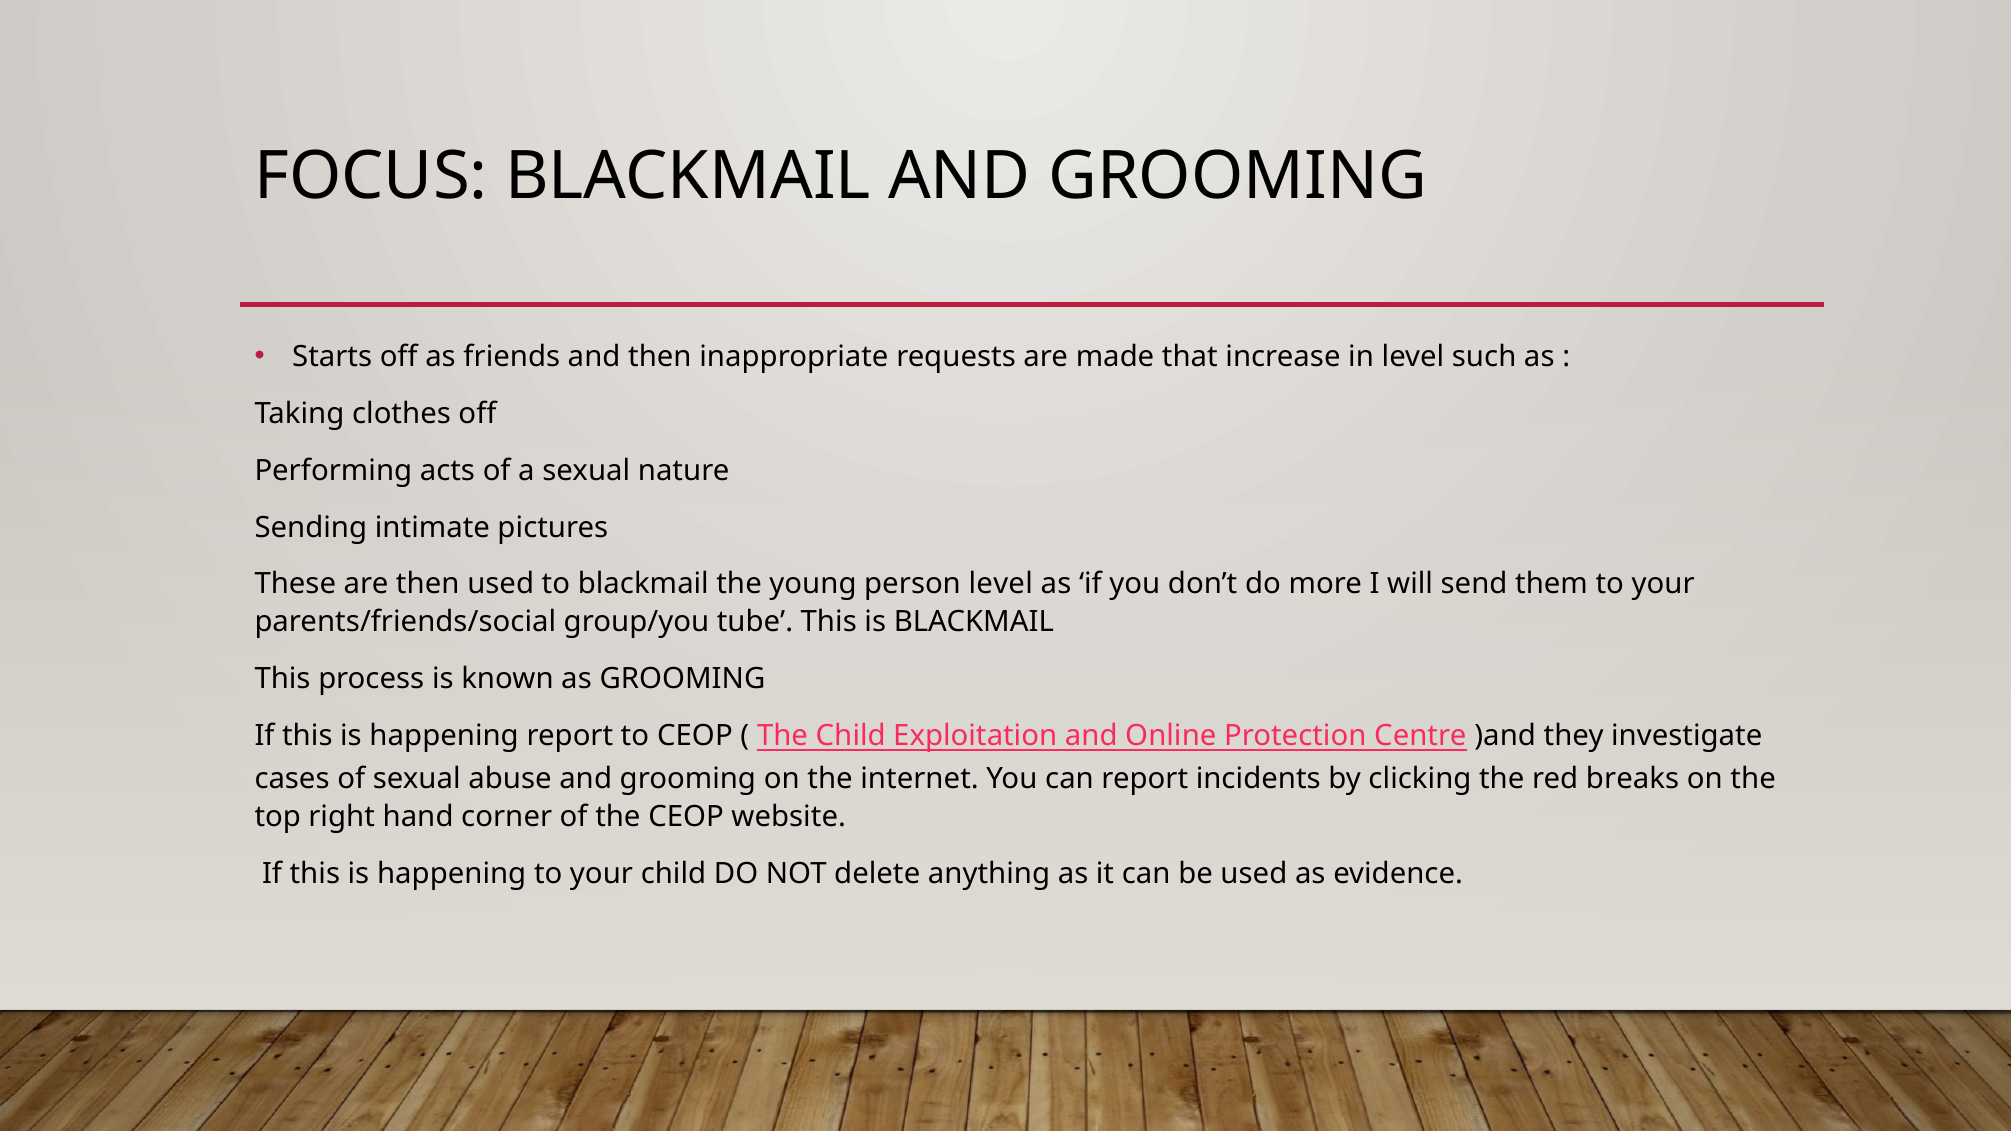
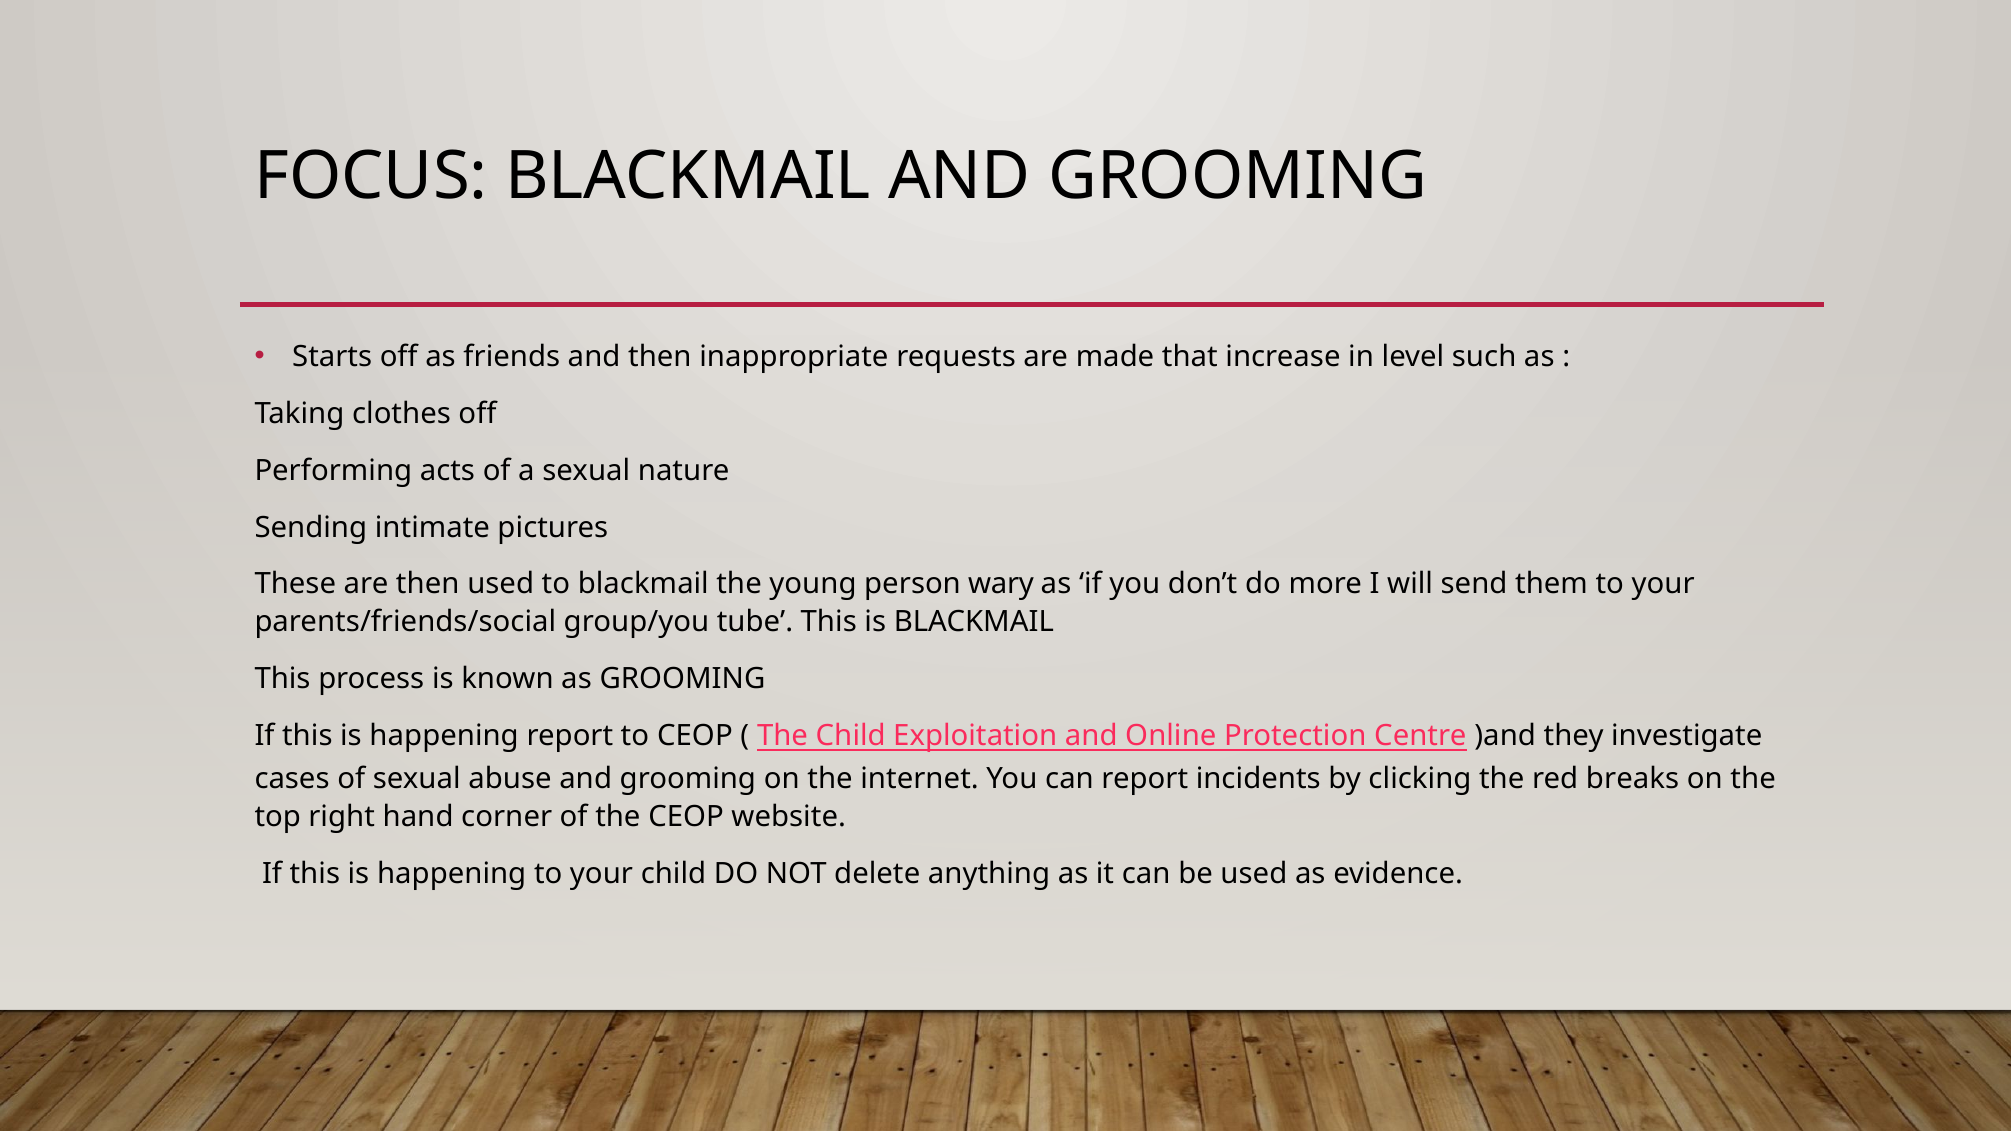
person level: level -> wary (1001, 584)
